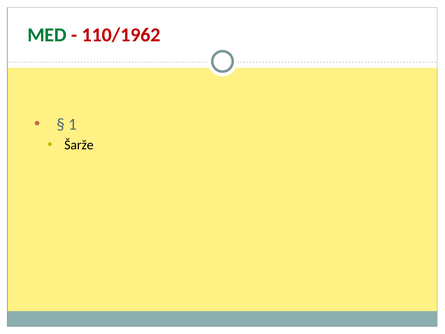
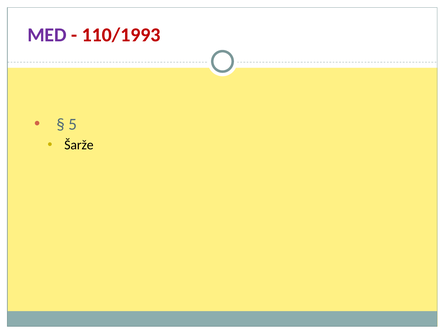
MED colour: green -> purple (47, 35)
110/1962: 110/1962 -> 110/1993 (121, 35)
1: 1 -> 5 (73, 124)
